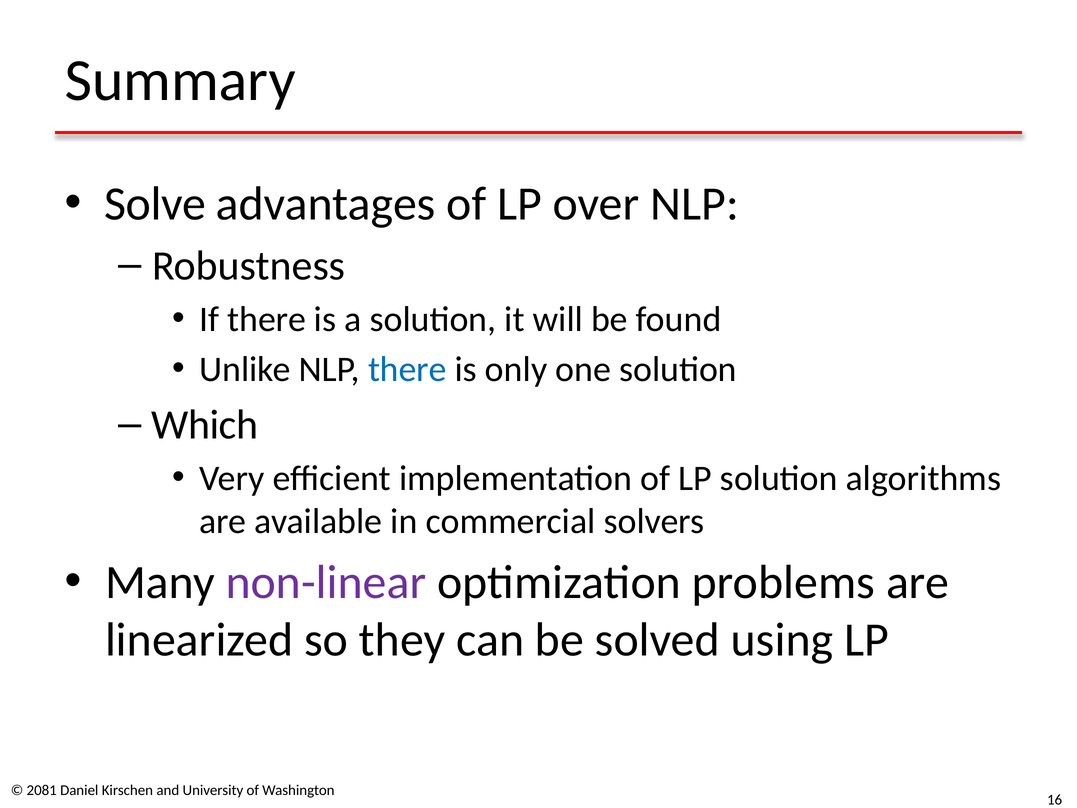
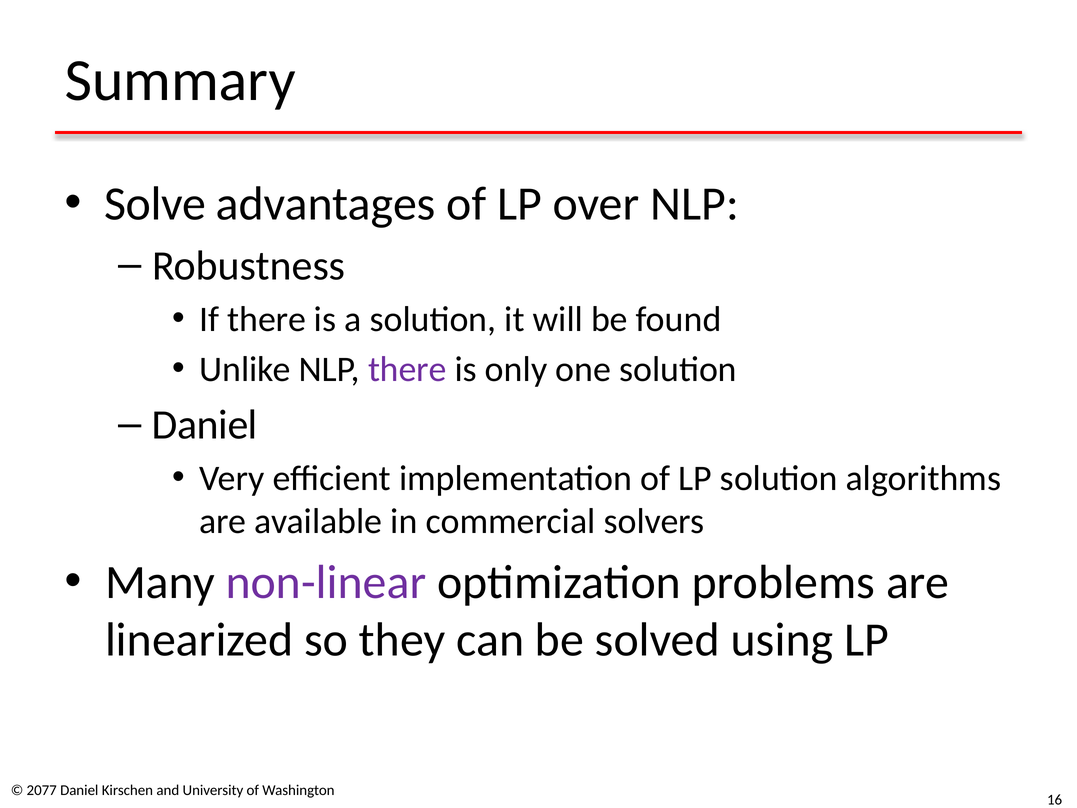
there colour: blue -> purple (407, 369)
Which: Which -> Daniel (205, 425)
2081: 2081 -> 2077 (42, 790)
